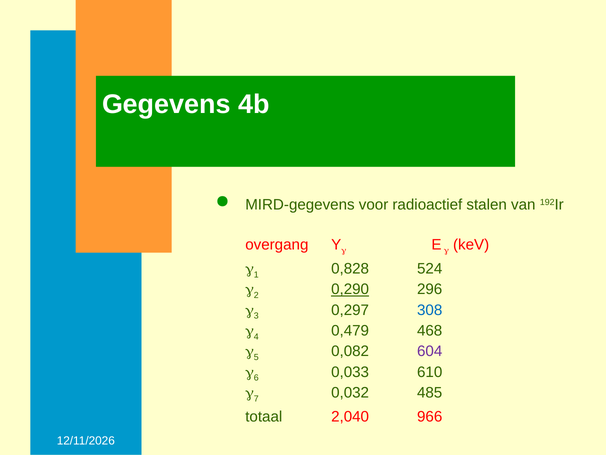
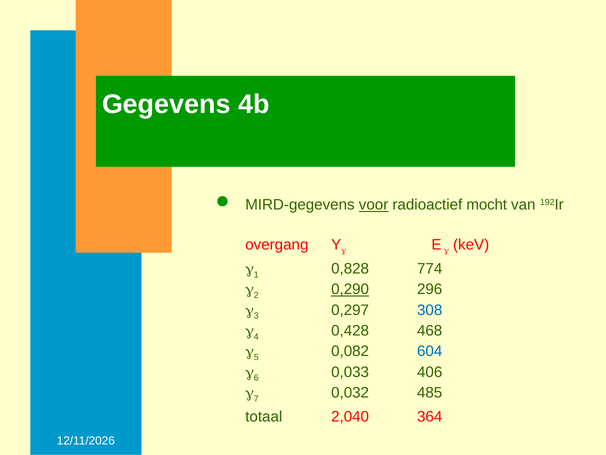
voor underline: none -> present (374, 205)
stalen: stalen -> mocht (487, 205)
524: 524 -> 774 (430, 268)
0,479: 0,479 -> 0,428 (350, 330)
604 colour: purple -> blue (430, 351)
610: 610 -> 406 (430, 372)
966: 966 -> 364 (430, 416)
